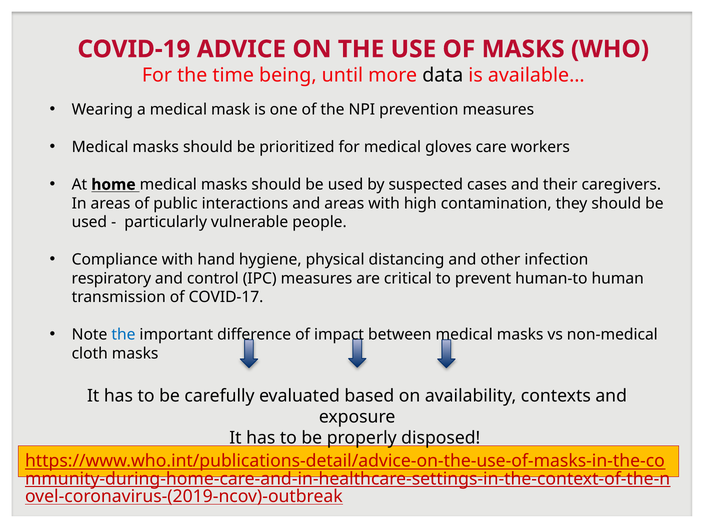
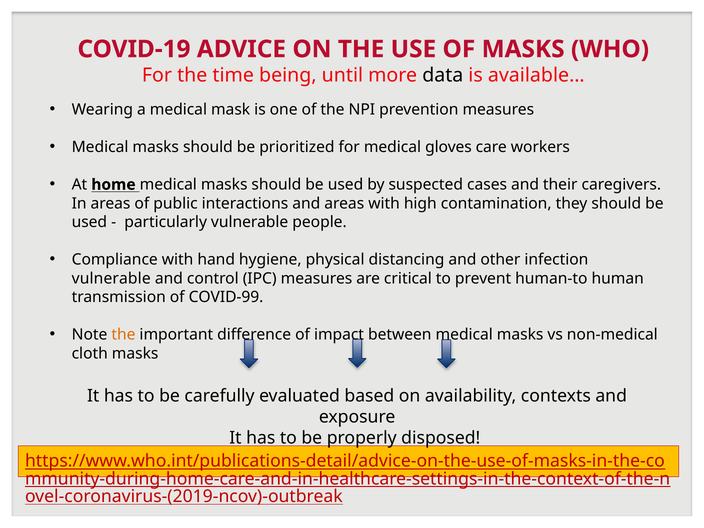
respiratory: respiratory -> vulnerable (111, 278)
COVID-17: COVID-17 -> COVID-99 (226, 297)
the colour: blue -> orange (123, 335)
